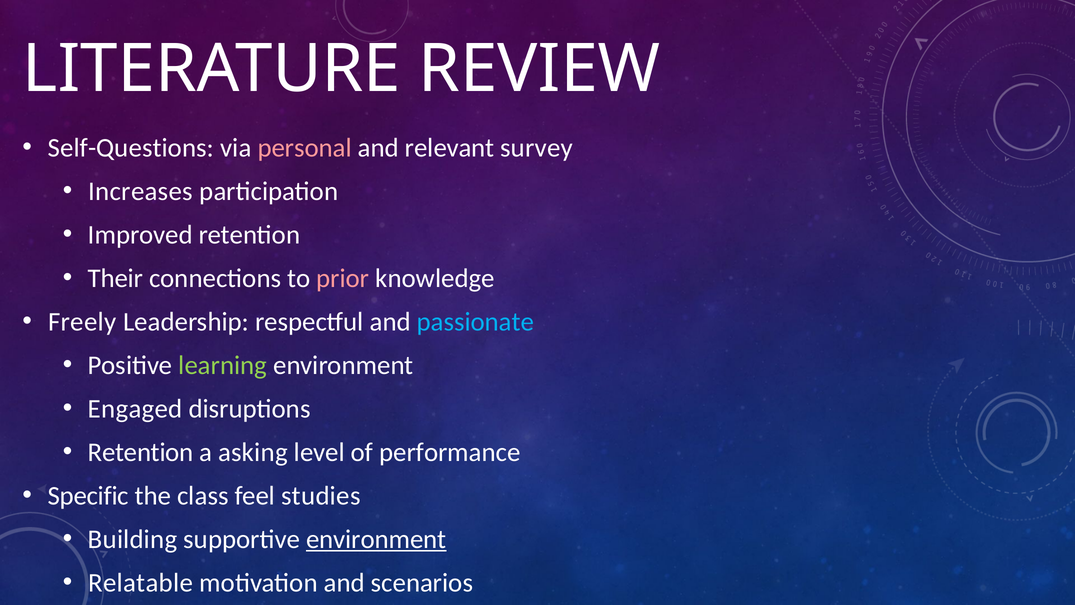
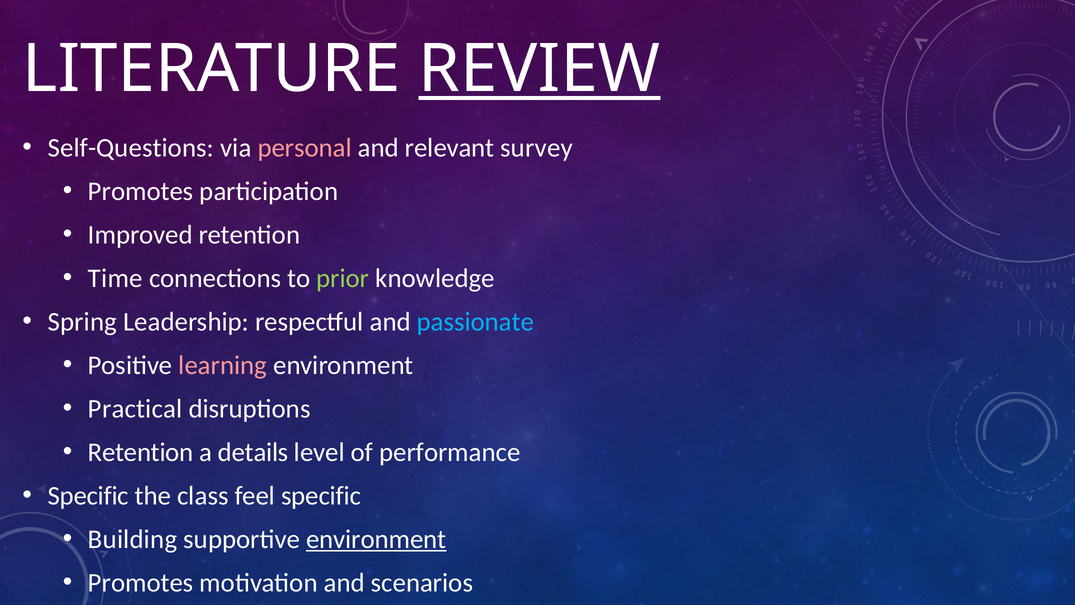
REVIEW underline: none -> present (539, 69)
Increases: Increases -> Promotes (141, 191)
Their: Their -> Time (115, 278)
prior colour: pink -> light green (343, 278)
Freely: Freely -> Spring (82, 322)
learning colour: light green -> pink (223, 365)
Engaged: Engaged -> Practical (135, 409)
asking: asking -> details (253, 452)
feel studies: studies -> specific (321, 496)
Relatable: Relatable -> Promotes (141, 582)
